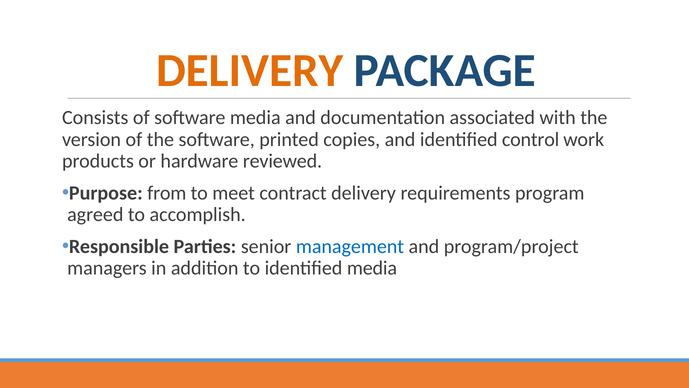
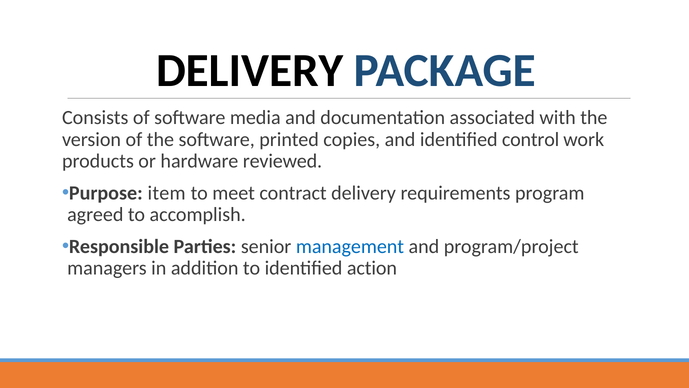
DELIVERY colour: orange -> black (250, 70)
from: from -> item (167, 193)
identified media: media -> action (372, 268)
